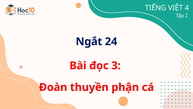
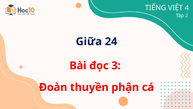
Ngắt: Ngắt -> Giữa (89, 41)
